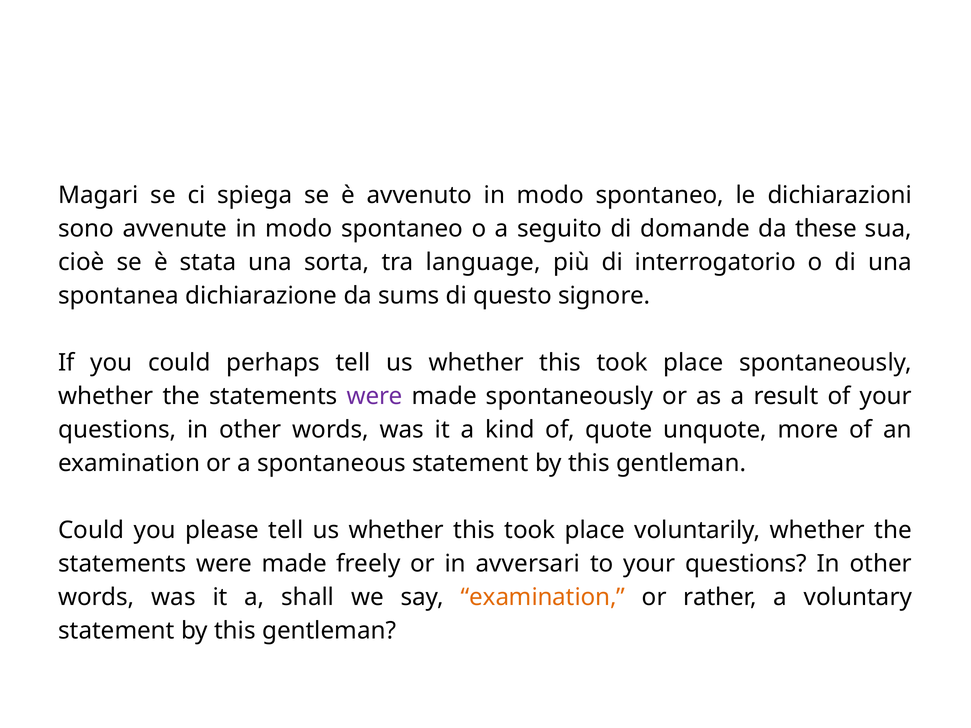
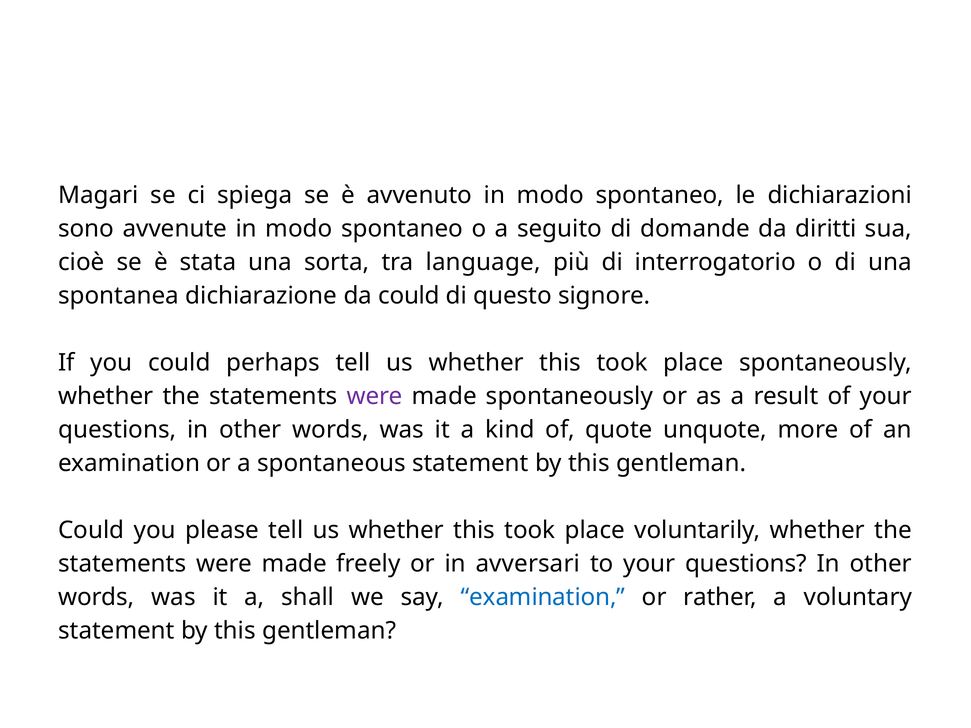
these: these -> diritti (826, 229)
da sums: sums -> could (409, 296)
examination colour: orange -> blue (543, 597)
